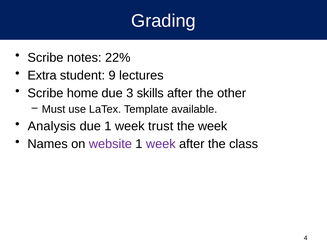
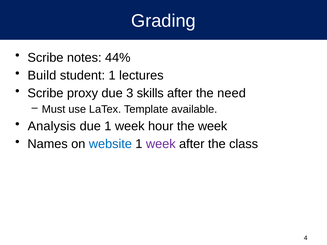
22%: 22% -> 44% (118, 58)
Extra: Extra -> Build (42, 75)
student 9: 9 -> 1 (112, 75)
home: home -> proxy (82, 93)
other: other -> need (232, 93)
trust: trust -> hour (161, 126)
website colour: purple -> blue (110, 144)
